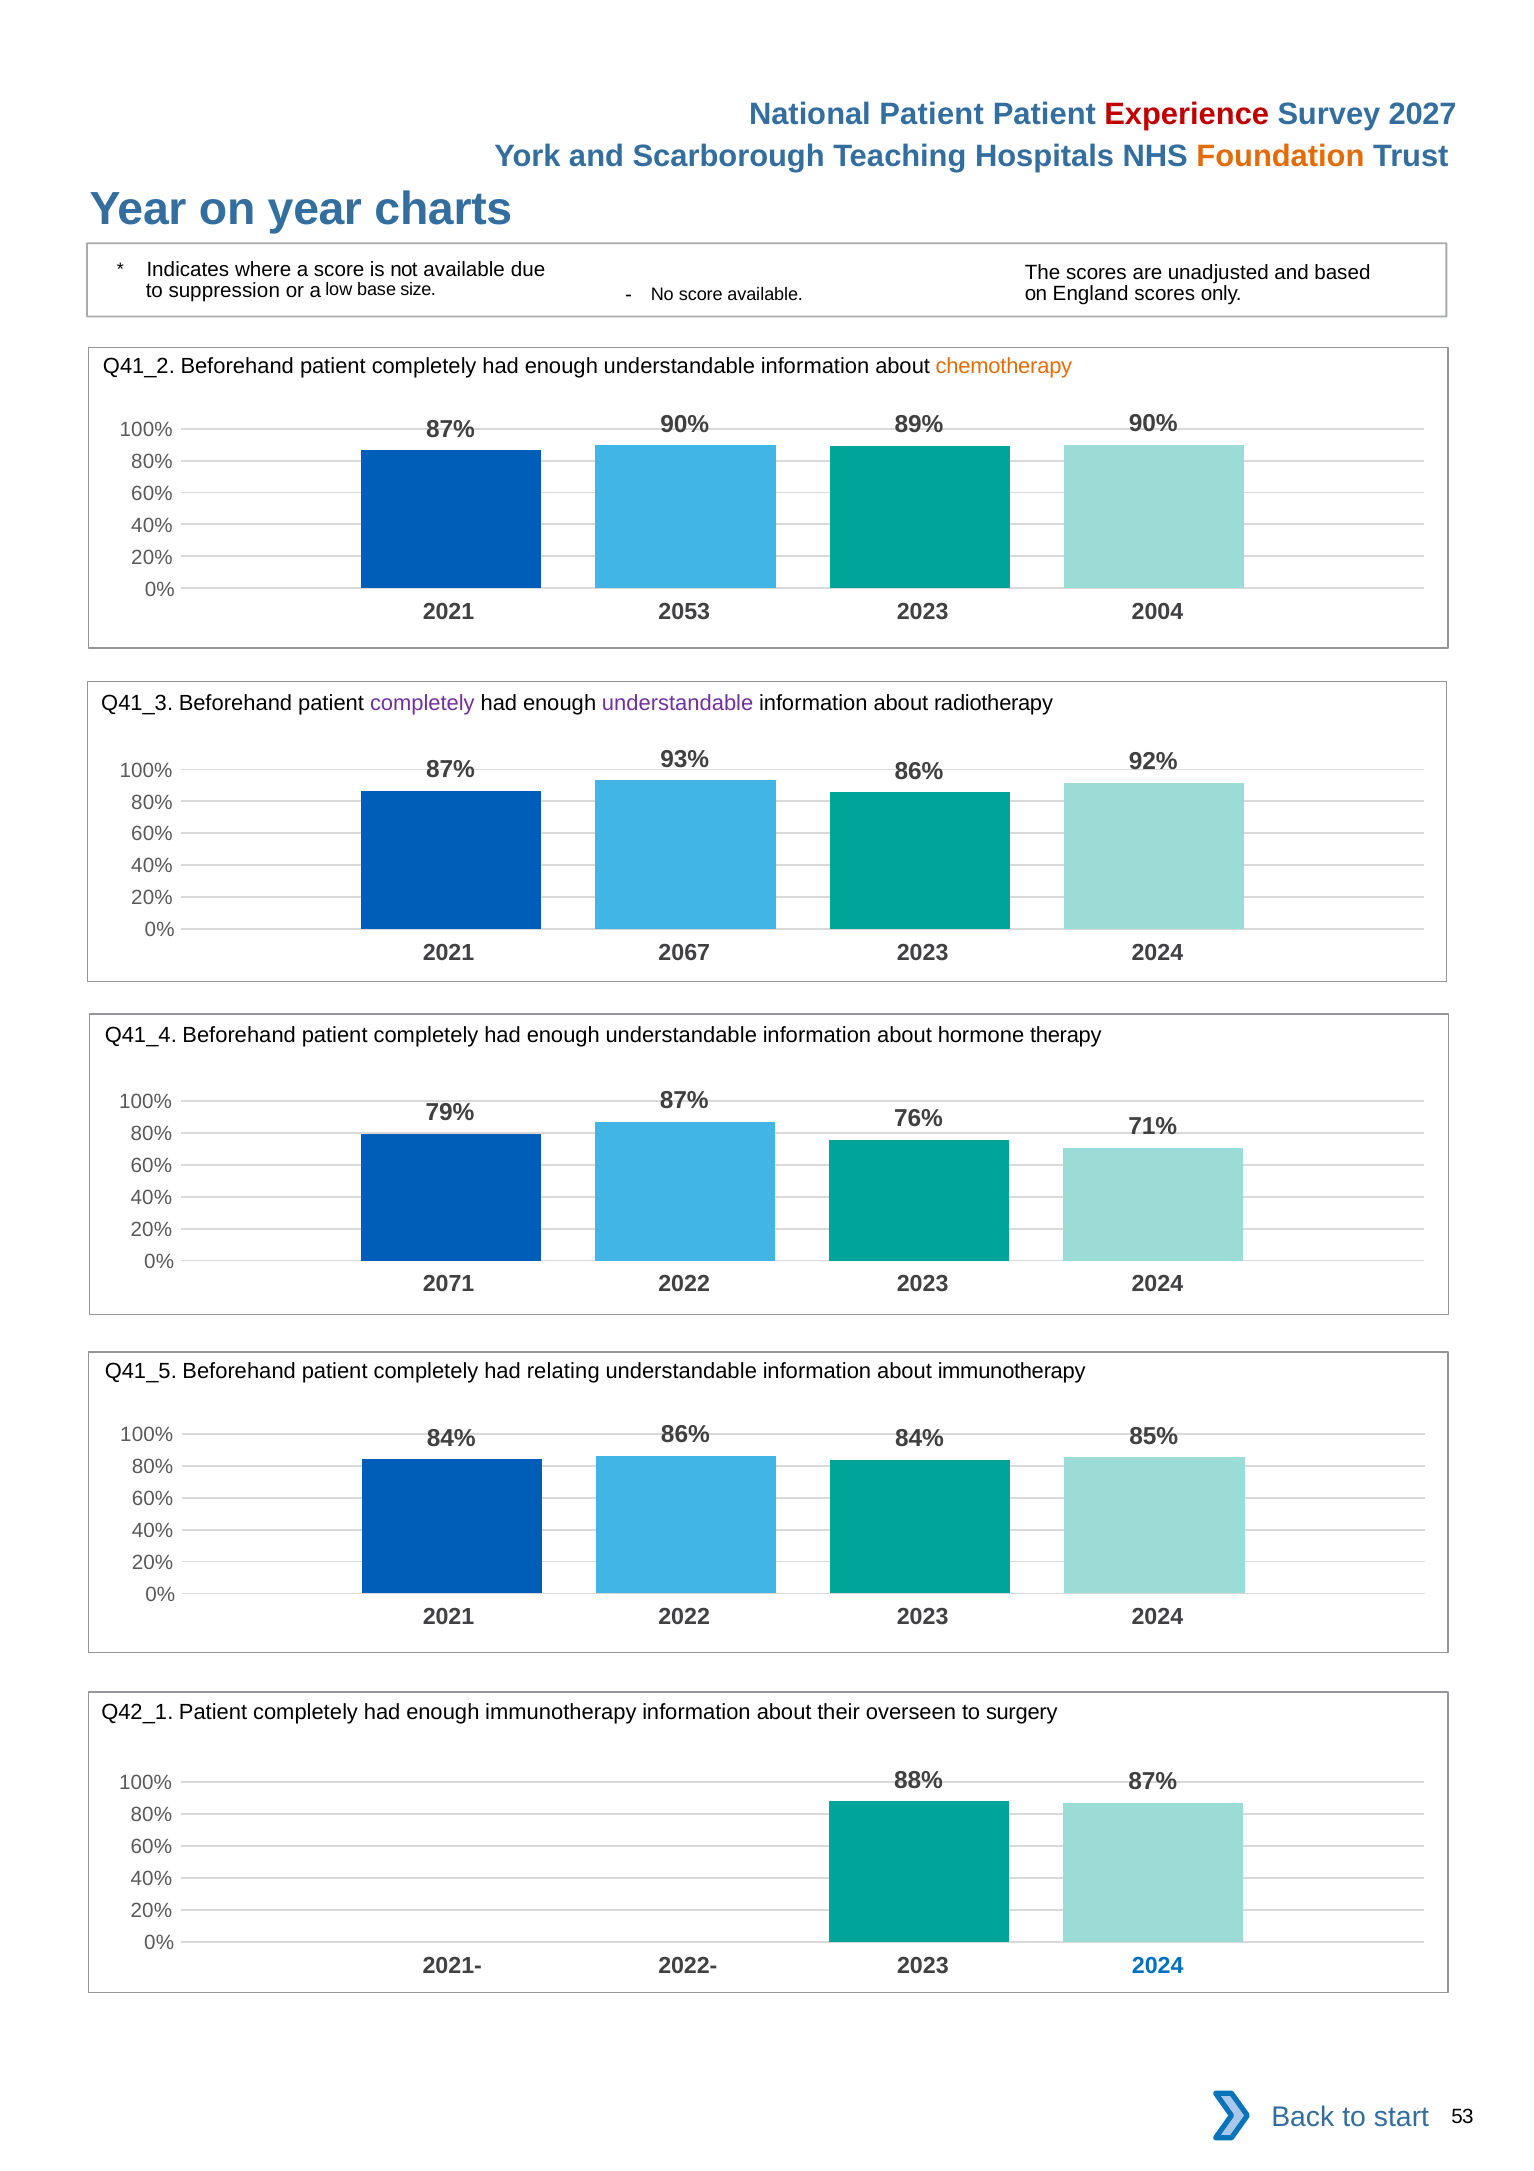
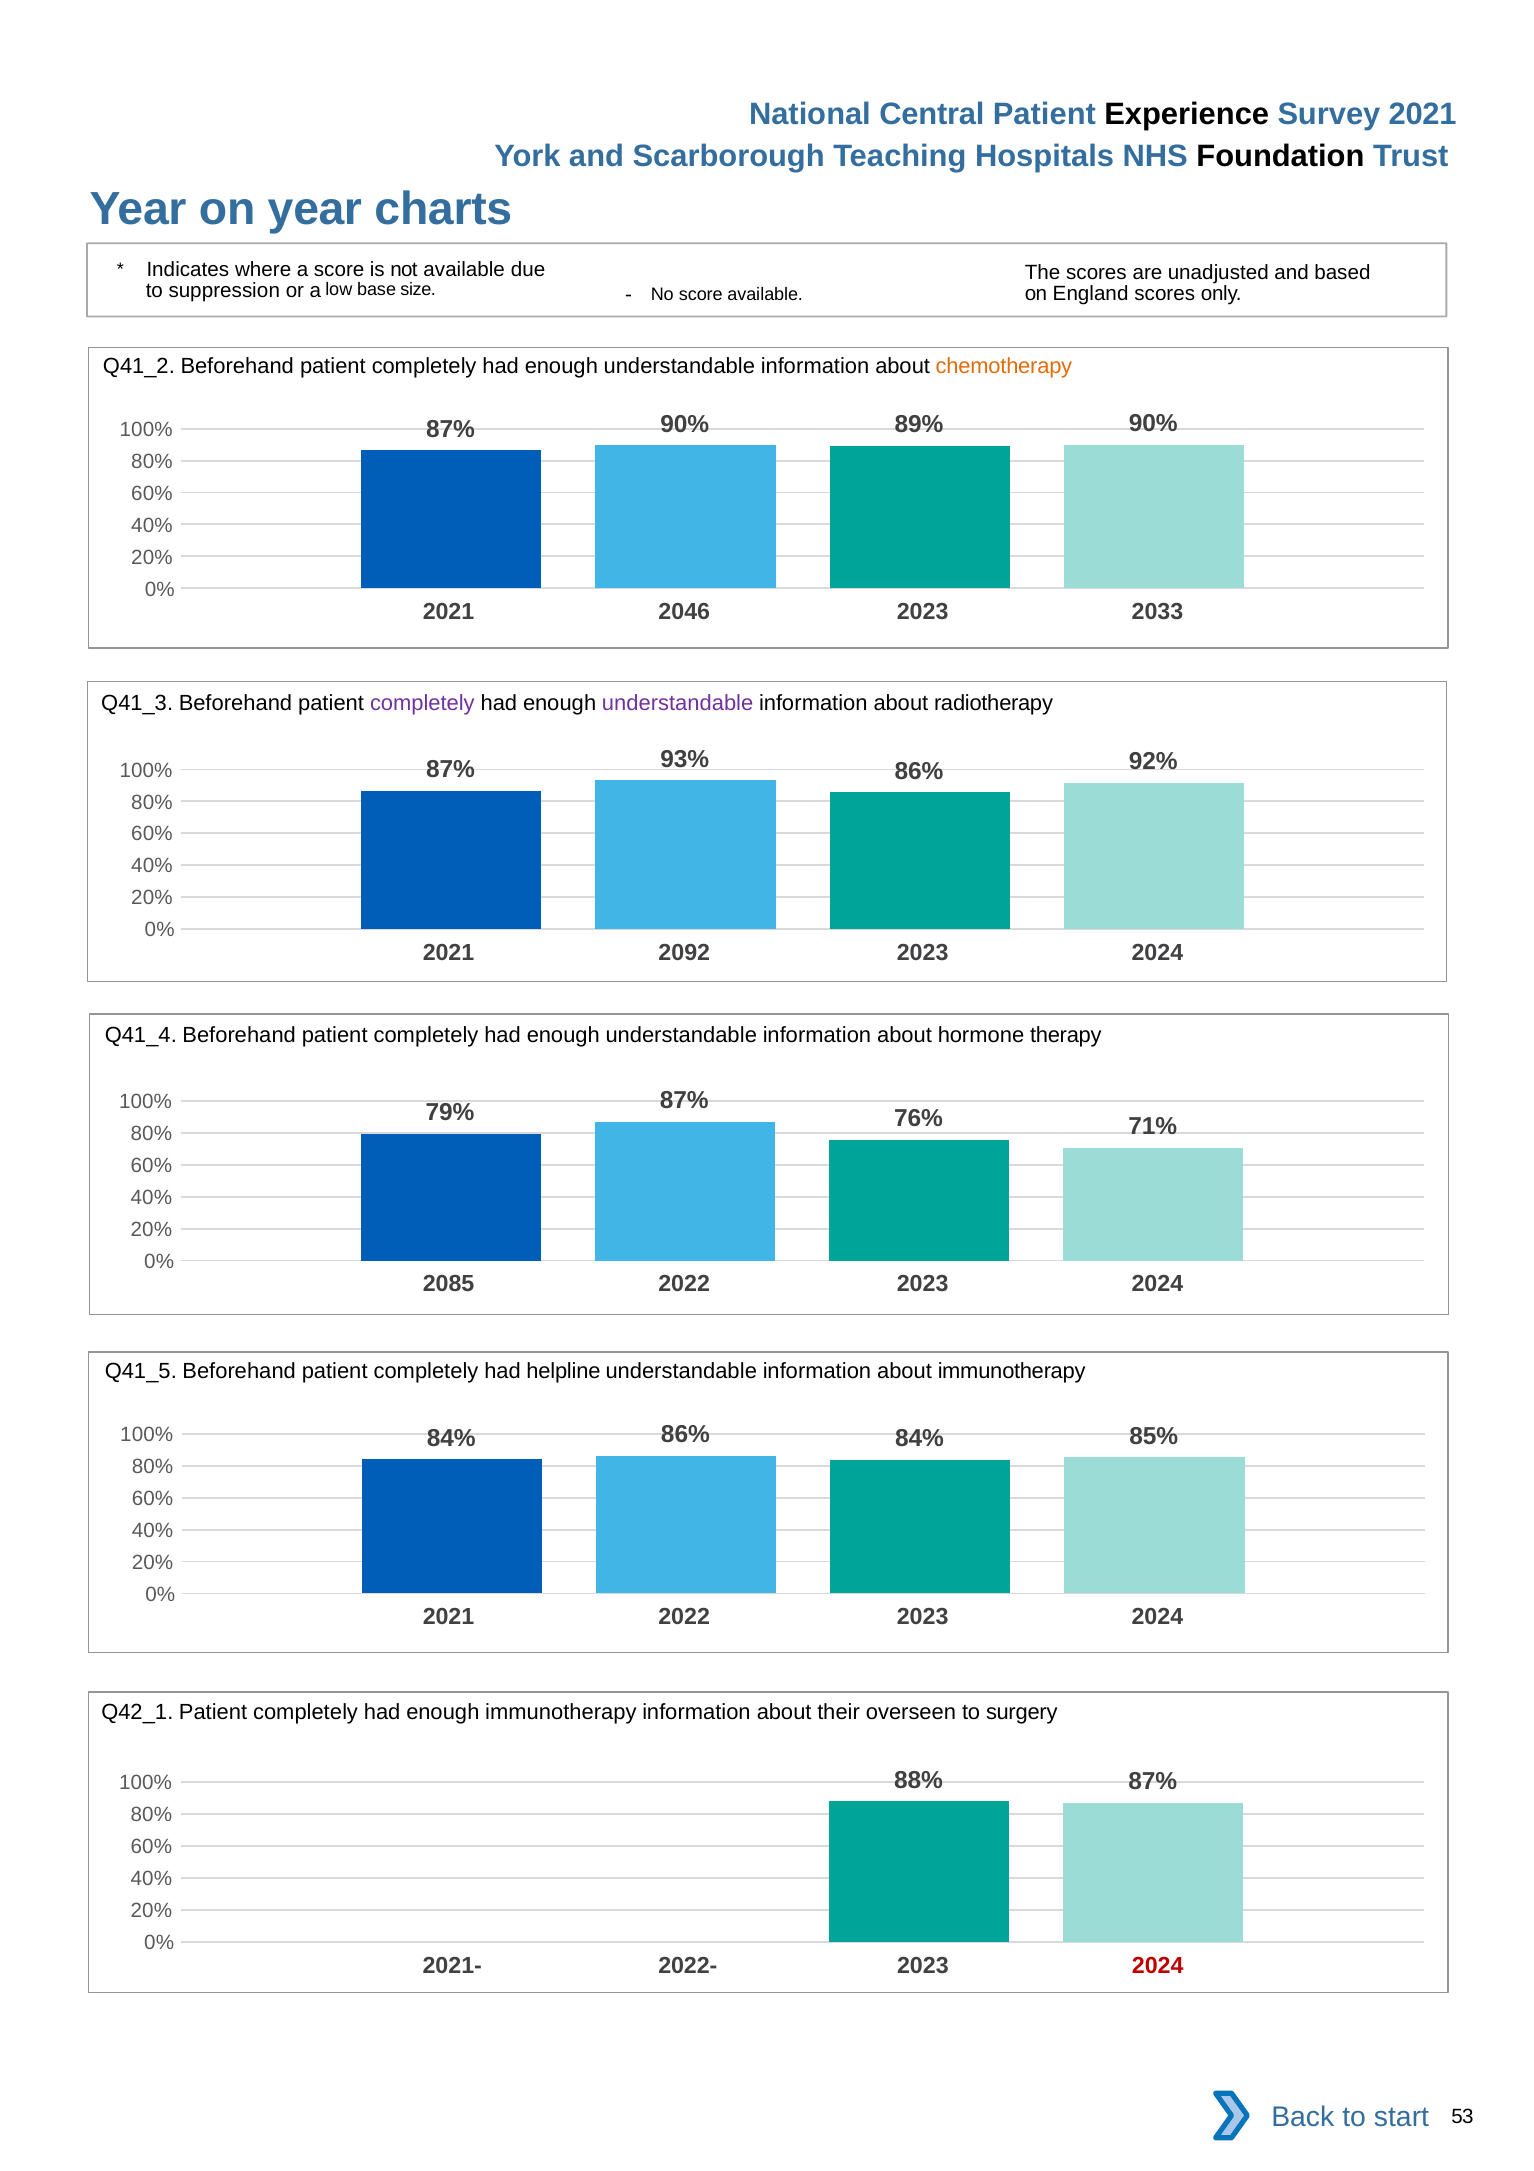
National Patient: Patient -> Central (932, 114)
Experience colour: red -> black (1187, 114)
Survey 2027: 2027 -> 2021 (1423, 114)
Foundation colour: orange -> black (1280, 156)
2053: 2053 -> 2046 (684, 612)
2004: 2004 -> 2033 (1157, 612)
2067: 2067 -> 2092 (684, 952)
2071: 2071 -> 2085 (449, 1284)
relating: relating -> helpline (563, 1371)
2024 colour: blue -> red (1158, 1965)
